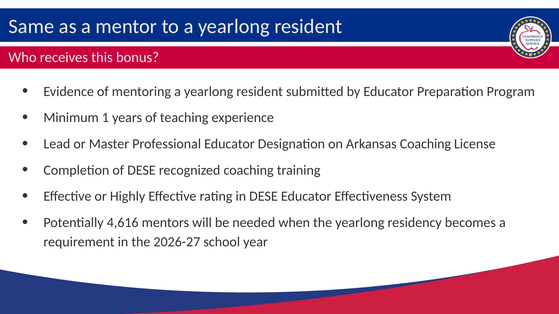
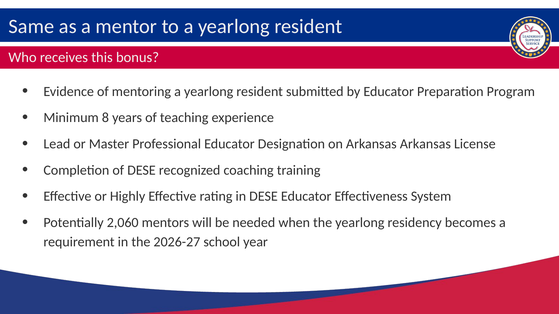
1: 1 -> 8 (105, 118)
Arkansas Coaching: Coaching -> Arkansas (425, 144)
4,616: 4,616 -> 2,060 (123, 223)
